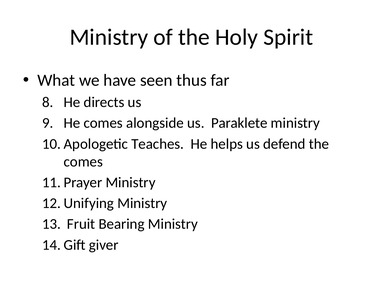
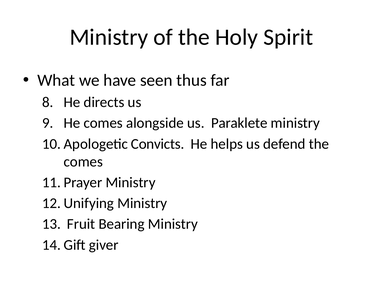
Teaches: Teaches -> Convicts (158, 144)
